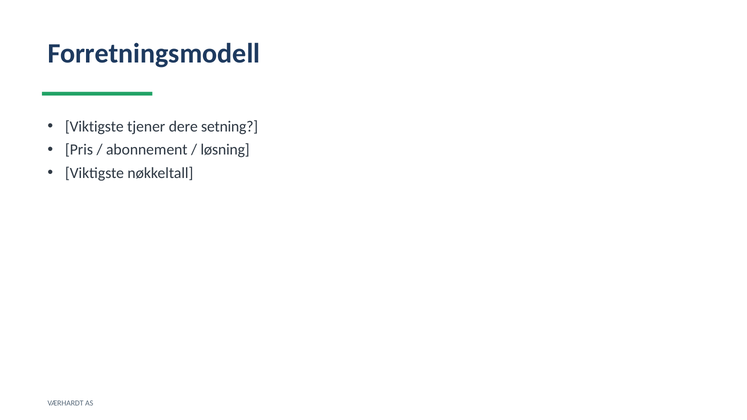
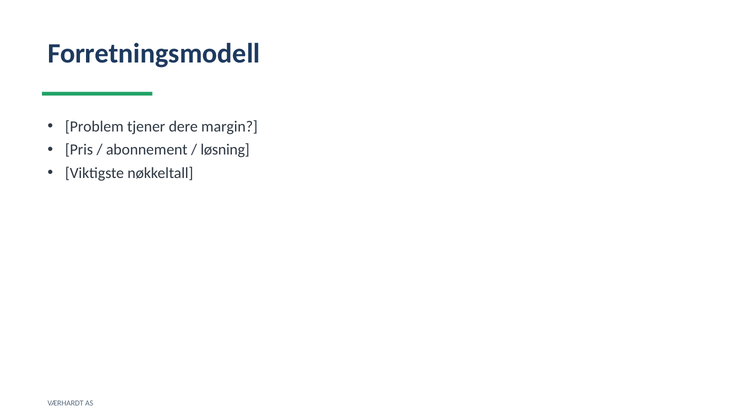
Viktigste: Viktigste -> Problem (94, 127)
setning: setning -> margin (229, 127)
